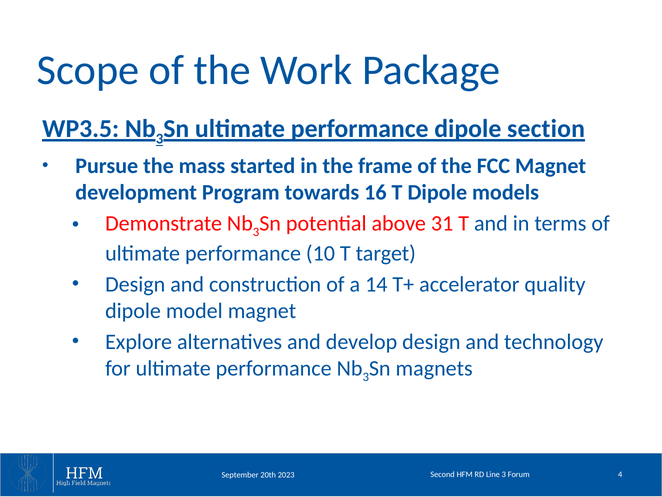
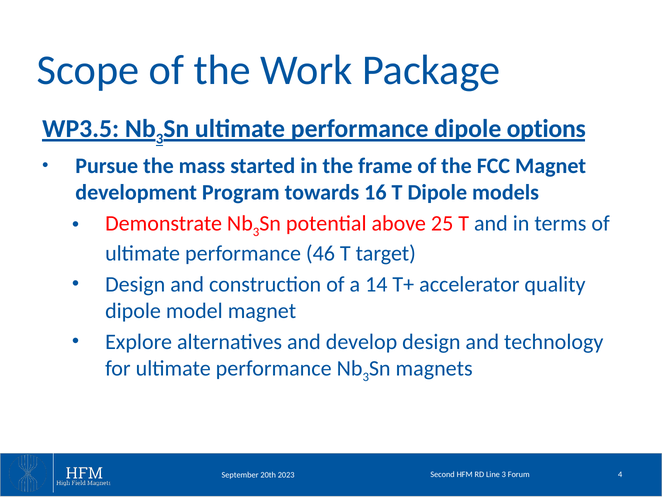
section: section -> options (546, 129)
31: 31 -> 25 (442, 223)
10: 10 -> 46 (320, 253)
